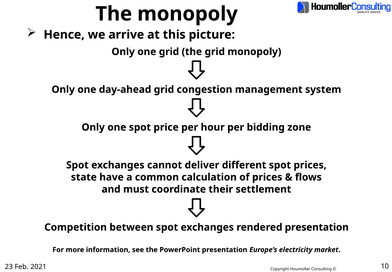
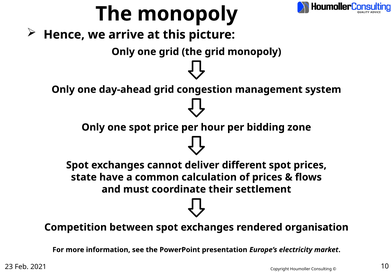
rendered presentation: presentation -> organisation (317, 227)
